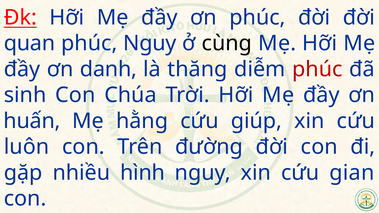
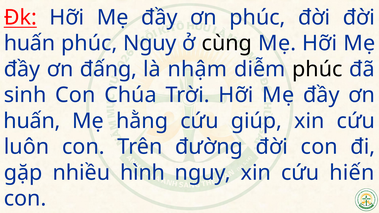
quan: quan -> huấn (29, 43)
danh: danh -> đấng (108, 69)
thăng: thăng -> nhậm (197, 69)
phúc colour: red -> black (317, 69)
gian: gian -> hiến (352, 173)
